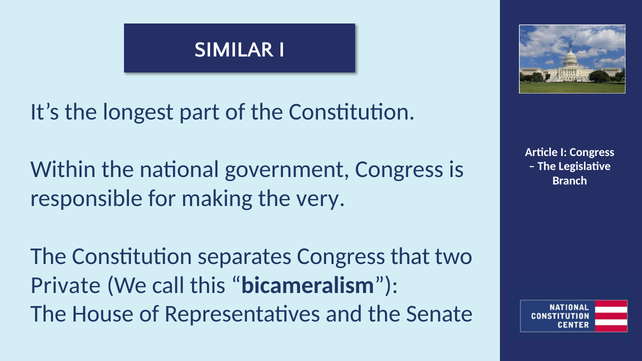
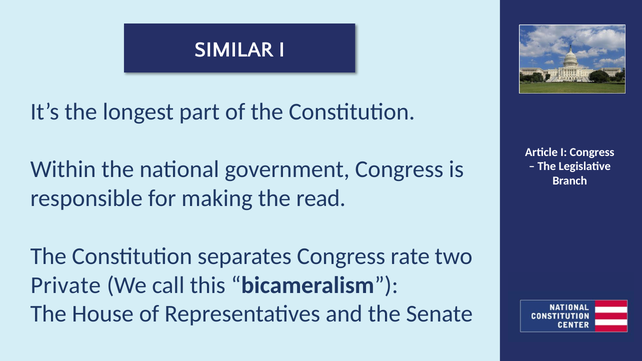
very: very -> read (321, 198)
that: that -> rate (410, 256)
